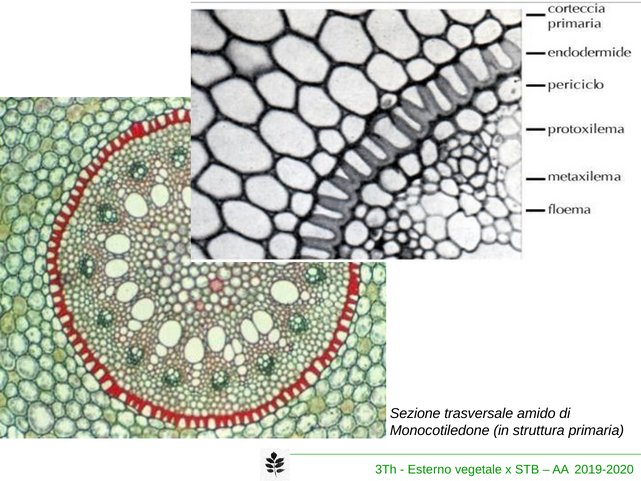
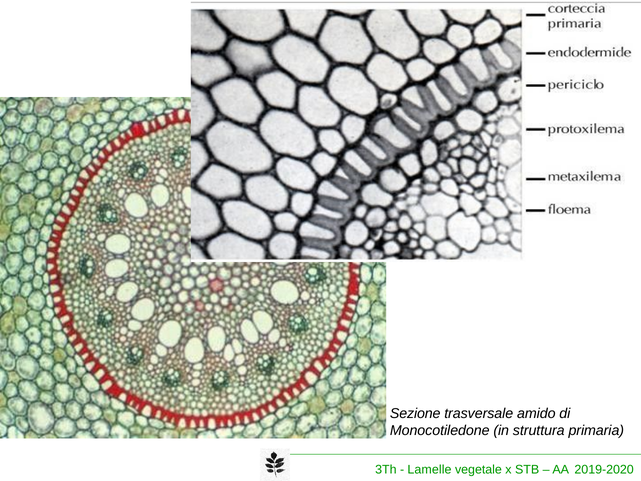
Esterno: Esterno -> Lamelle (429, 469)
